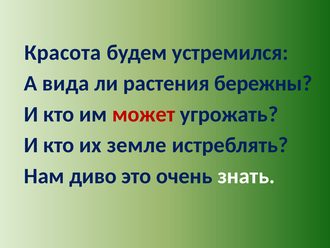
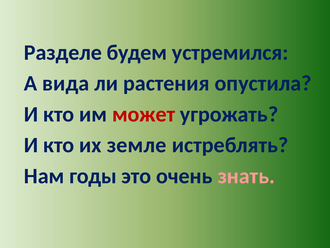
Красота: Красота -> Разделе (63, 52)
бережны: бережны -> опустила (263, 83)
диво: диво -> годы (93, 176)
знать colour: white -> pink (246, 176)
